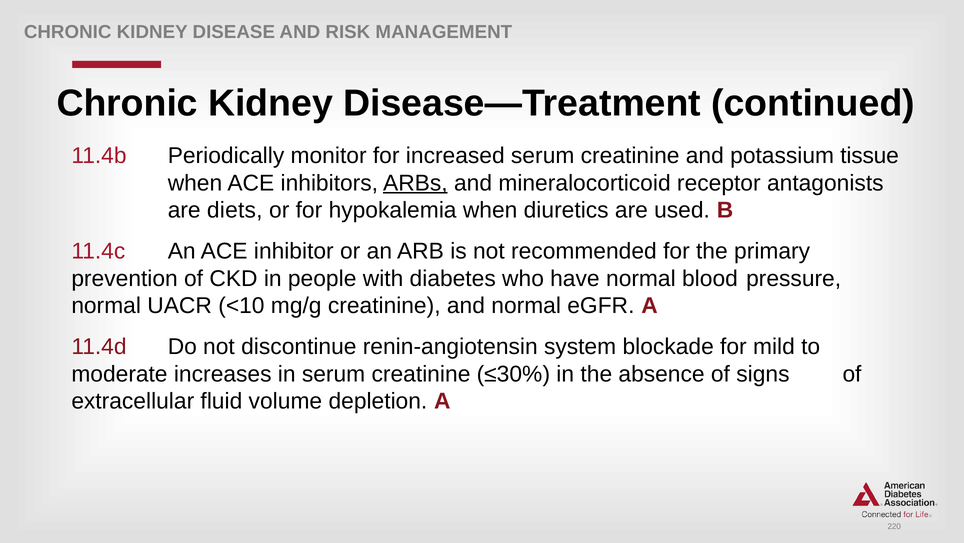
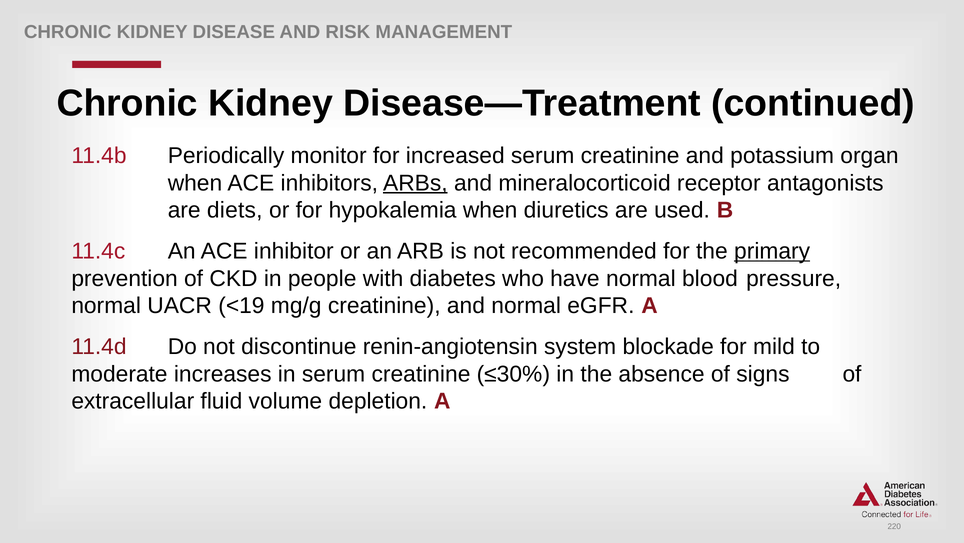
tissue: tissue -> organ (869, 155)
primary underline: none -> present (772, 251)
<10: <10 -> <19 (241, 305)
